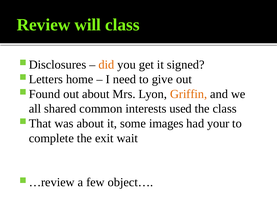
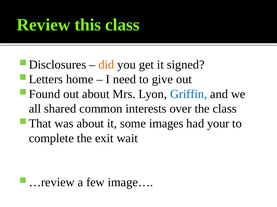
will: will -> this (88, 25)
Griffin colour: orange -> blue (189, 94)
used: used -> over (181, 109)
object…: object… -> image… (131, 183)
